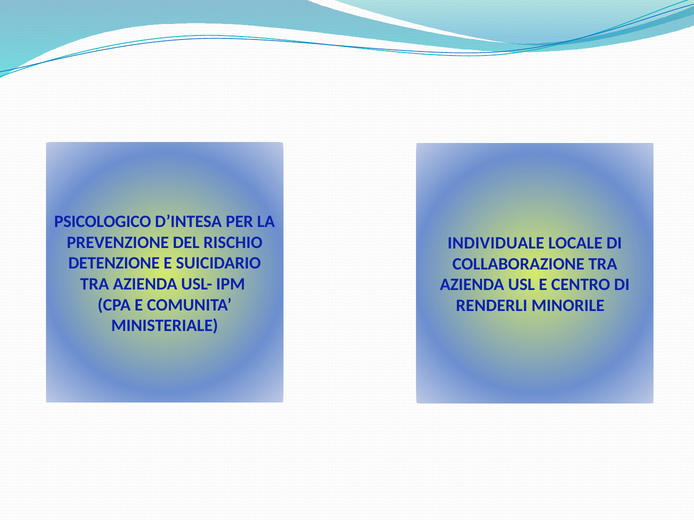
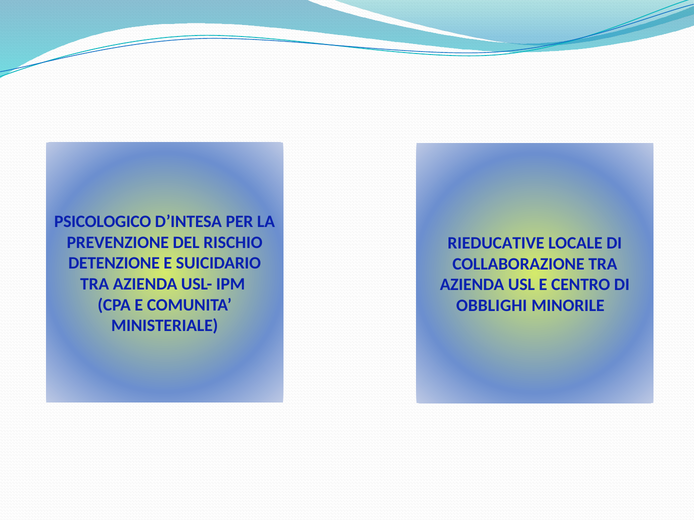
INDIVIDUALE: INDIVIDUALE -> RIEDUCATIVE (496, 243)
RENDERLI: RENDERLI -> OBBLIGHI (492, 306)
